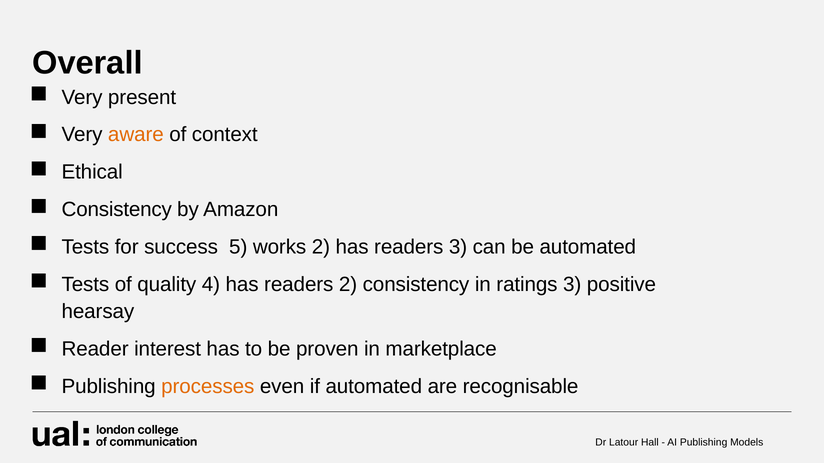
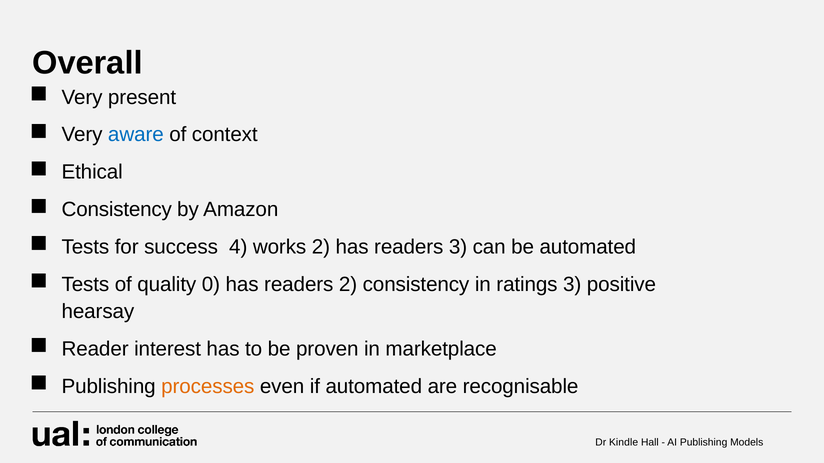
aware colour: orange -> blue (136, 135)
5: 5 -> 4 (238, 247)
4: 4 -> 0 (211, 285)
Latour: Latour -> Kindle (624, 443)
